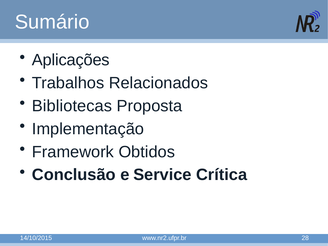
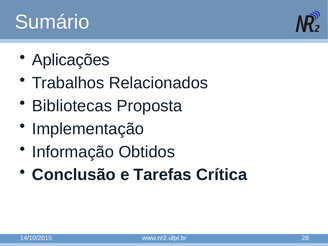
Framework: Framework -> Informação (73, 152)
Service: Service -> Tarefas (162, 175)
